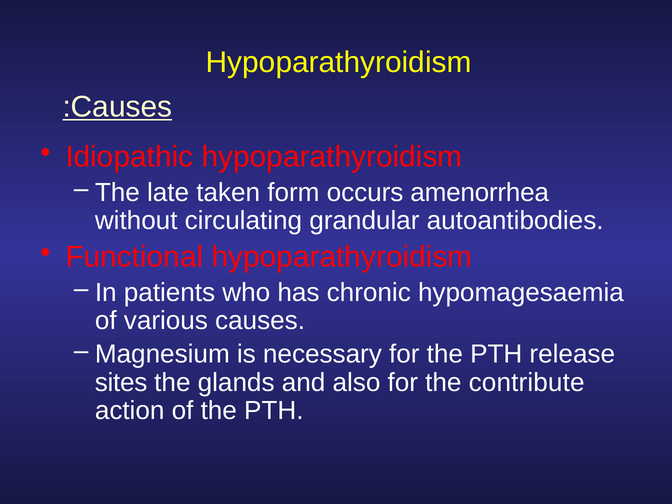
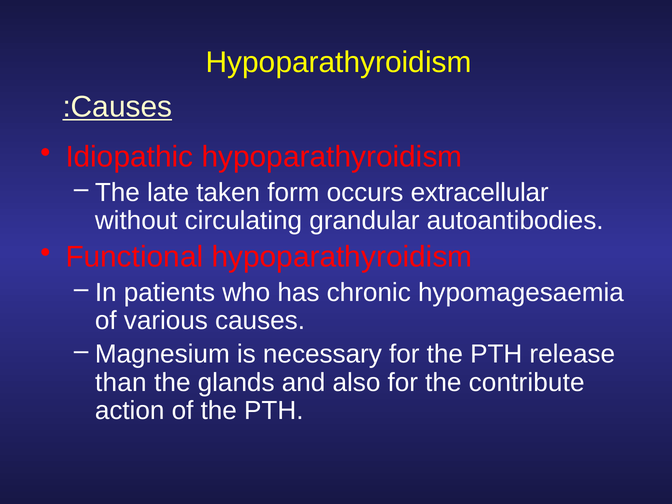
amenorrhea: amenorrhea -> extracellular (480, 193)
sites: sites -> than (121, 383)
